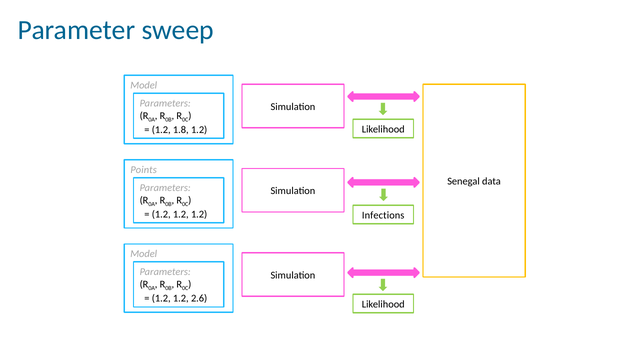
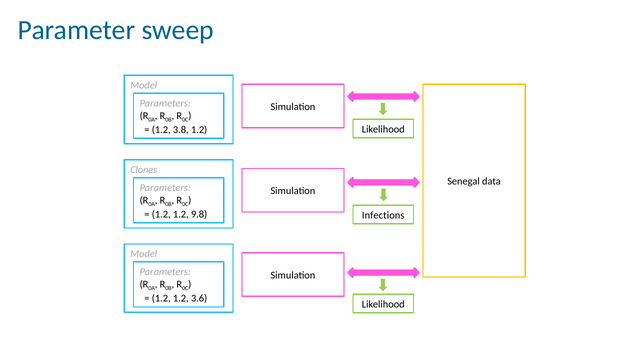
1.8: 1.8 -> 3.8 (181, 130)
Points: Points -> Clones (144, 170)
1.2 1.2 1.2: 1.2 -> 9.8 (199, 215)
2.6: 2.6 -> 3.6 (199, 299)
